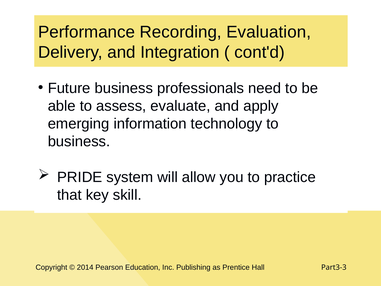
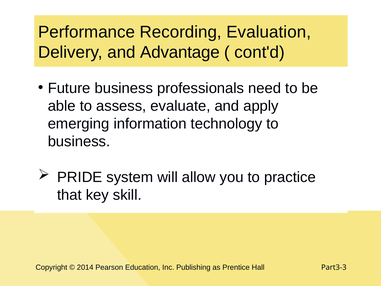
Integration: Integration -> Advantage (180, 52)
